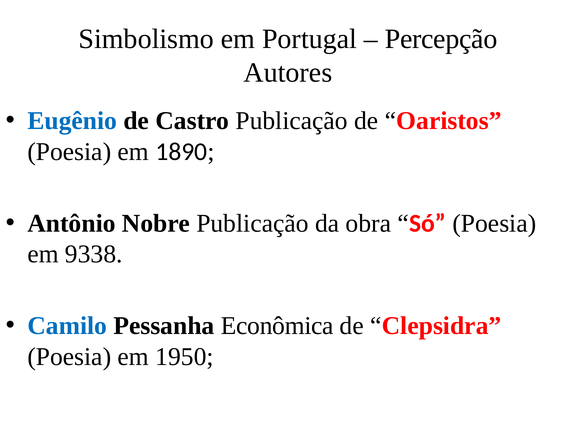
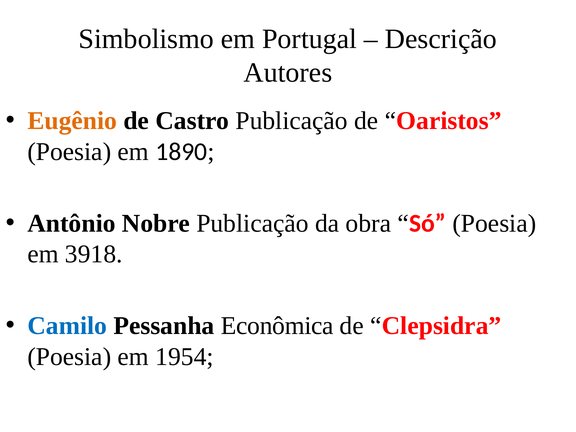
Percepção: Percepção -> Descrição (441, 39)
Eugênio colour: blue -> orange (72, 121)
9338: 9338 -> 3918 (94, 254)
1950: 1950 -> 1954 (184, 357)
